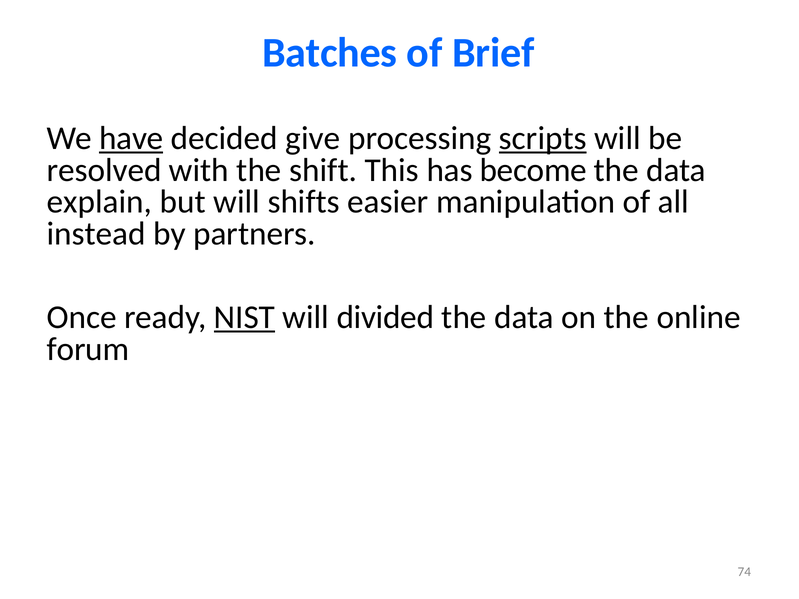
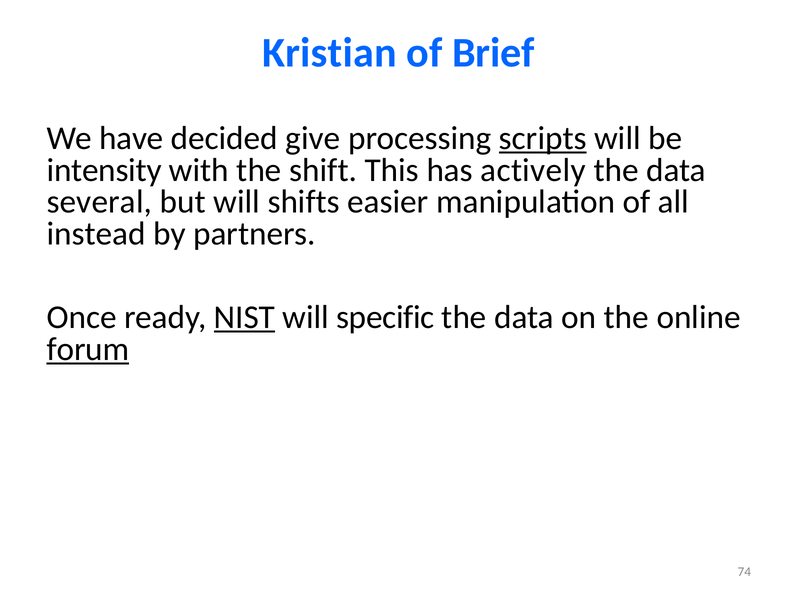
Batches: Batches -> Kristian (329, 53)
have underline: present -> none (131, 138)
resolved: resolved -> intensity (104, 170)
become: become -> actively (533, 170)
explain: explain -> several (99, 202)
divided: divided -> specific (385, 317)
forum underline: none -> present (88, 349)
